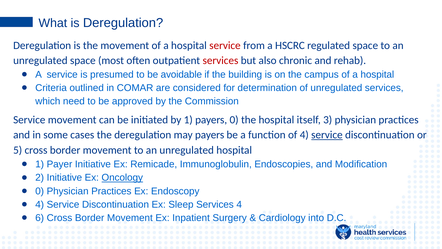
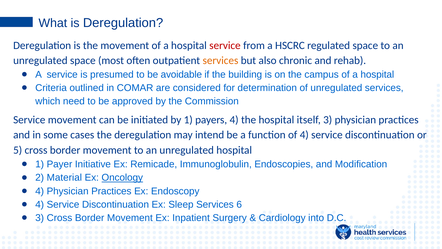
services colour: red -> orange (220, 60)
payers 0: 0 -> 4 (234, 120)
may payers: payers -> intend (210, 135)
service underline: present -> none (327, 135)
2 Initiative: Initiative -> Material (64, 177)
0: 0 -> 4 (40, 191)
Services 4: 4 -> 6 (239, 204)
6: 6 -> 3 (40, 218)
